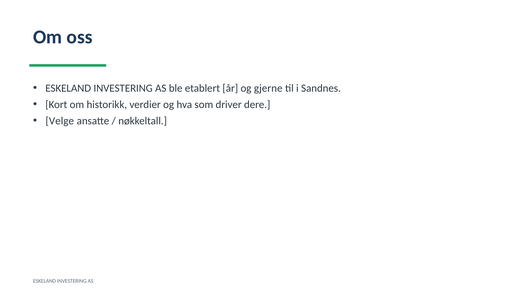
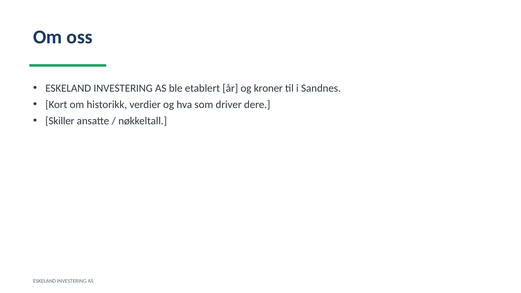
gjerne: gjerne -> kroner (268, 88)
Velge: Velge -> Skiller (60, 121)
